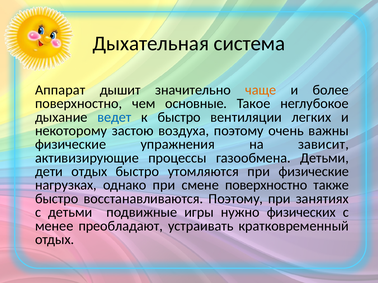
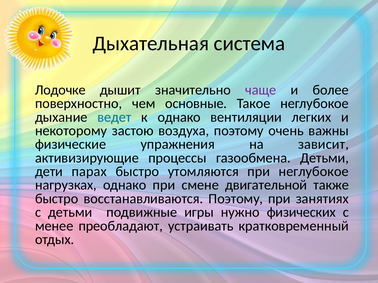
Аппарат: Аппарат -> Лодочке (60, 90)
чаще colour: orange -> purple (261, 90)
к быстро: быстро -> однако (179, 117)
дети отдых: отдых -> парах (89, 172)
при физические: физические -> неглубокое (314, 172)
смене поверхностно: поверхностно -> двигательной (266, 185)
